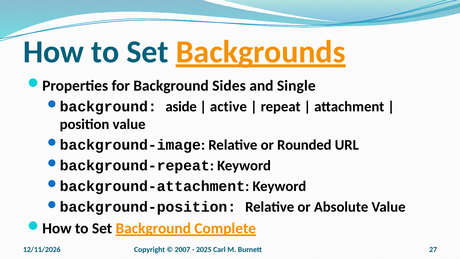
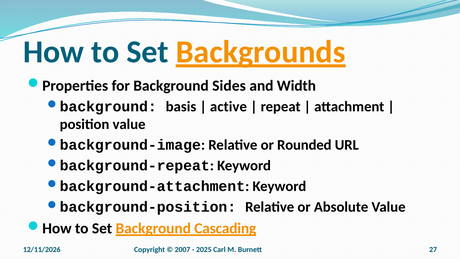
Single: Single -> Width (296, 86)
aside: aside -> basis (181, 107)
Complete: Complete -> Cascading (225, 228)
